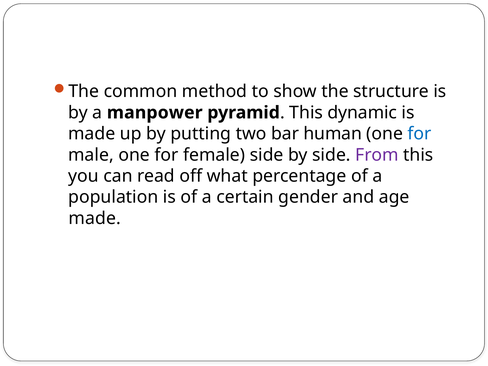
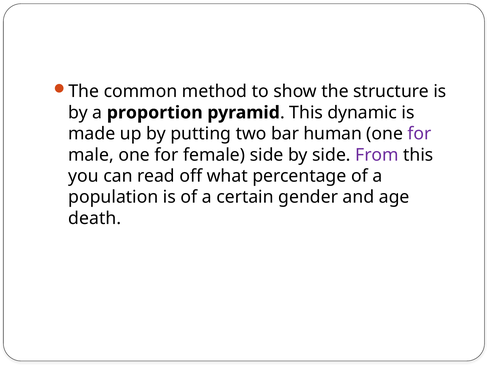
manpower: manpower -> proportion (155, 113)
for colour: blue -> purple (420, 134)
made: made -> death (95, 218)
